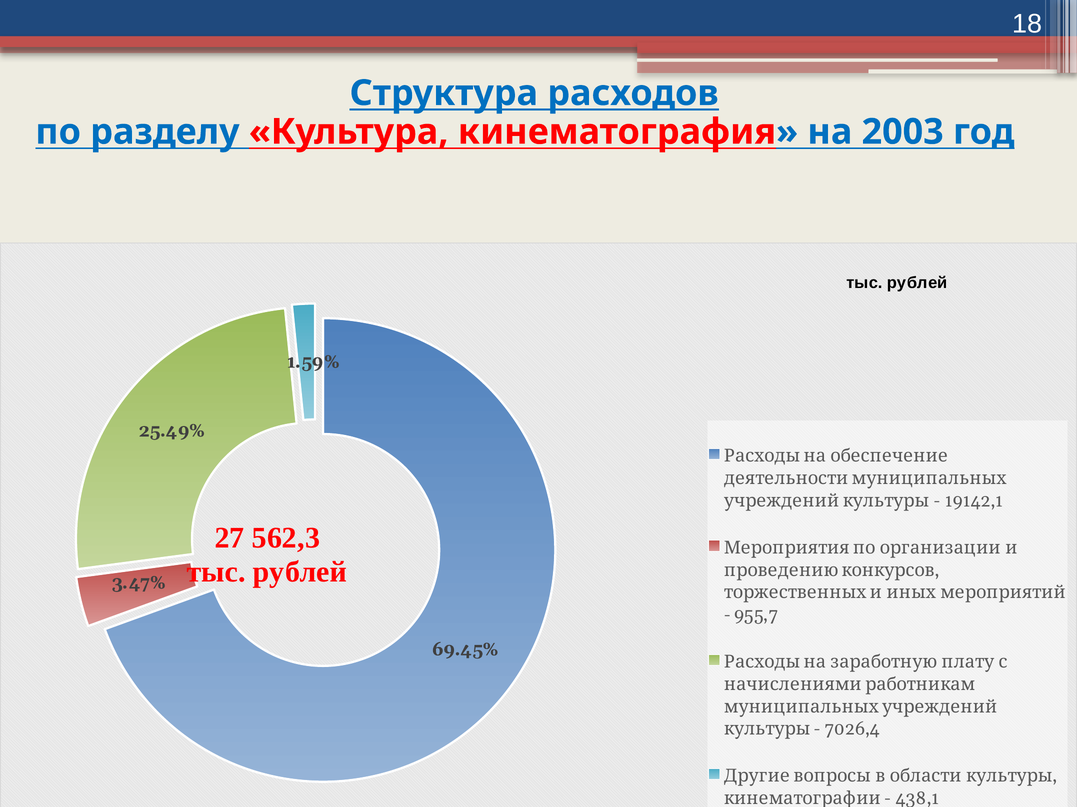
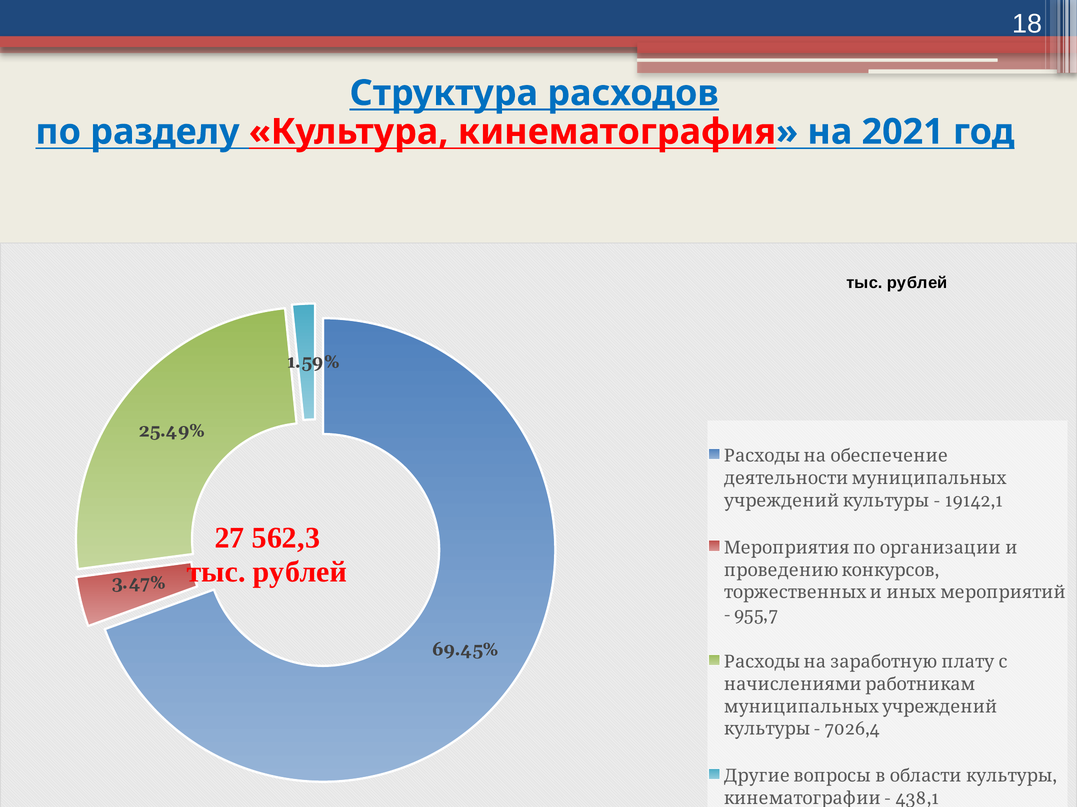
2003: 2003 -> 2021 (903, 132)
